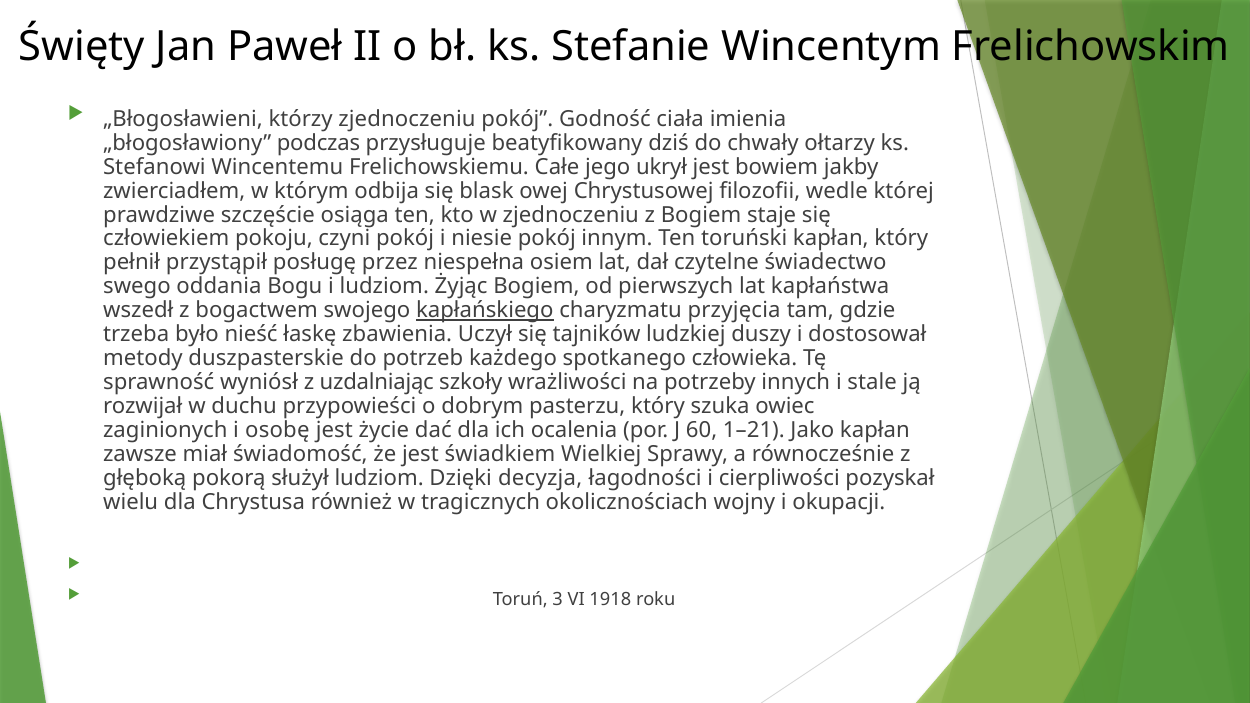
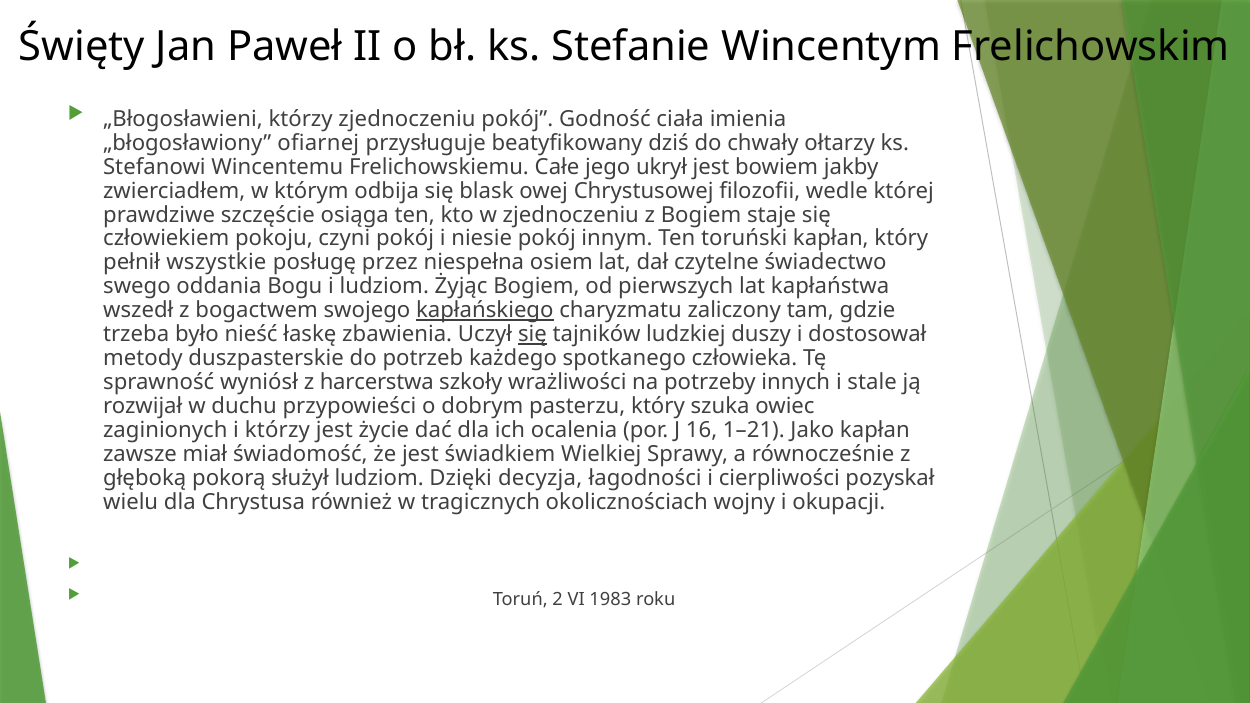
podczas: podczas -> ofiarnej (318, 143)
przystąpił: przystąpił -> wszystkie (216, 263)
przyjęcia: przyjęcia -> zaliczony (734, 310)
się underline: none -> present (532, 334)
uzdalniając: uzdalniając -> harcerstwa (377, 382)
i osobę: osobę -> którzy (277, 430)
60: 60 -> 16 (702, 430)
3: 3 -> 2 (558, 600)
1918: 1918 -> 1983 (610, 600)
